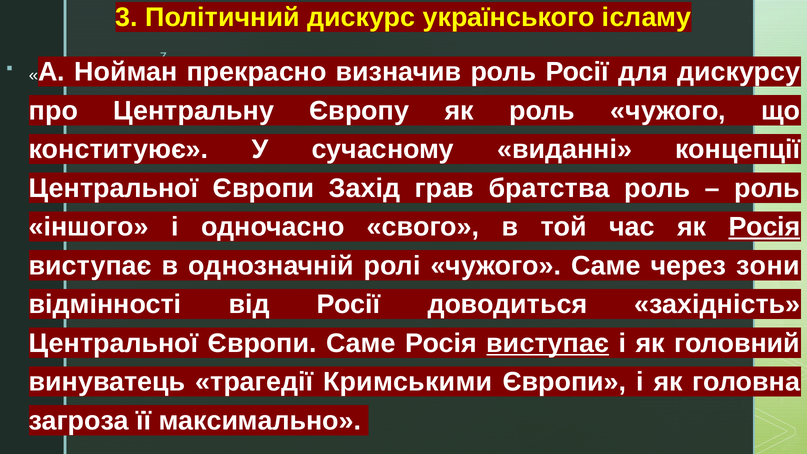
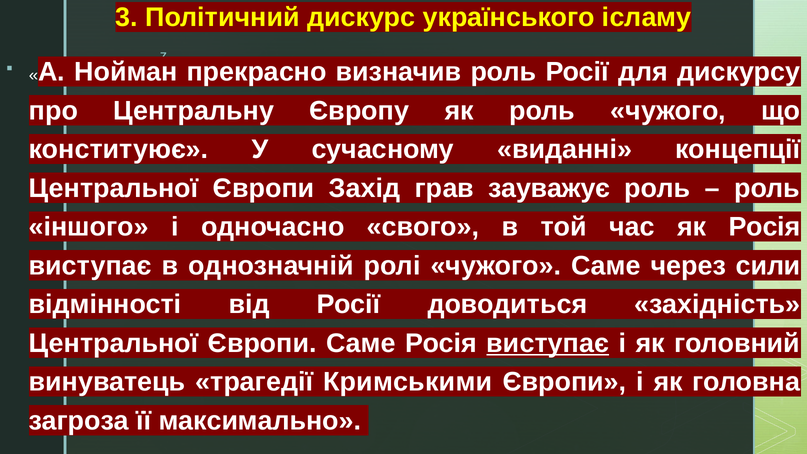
братства: братства -> зауважує (549, 188)
Росія underline: present -> none (764, 227)
зони: зони -> сили (768, 266)
